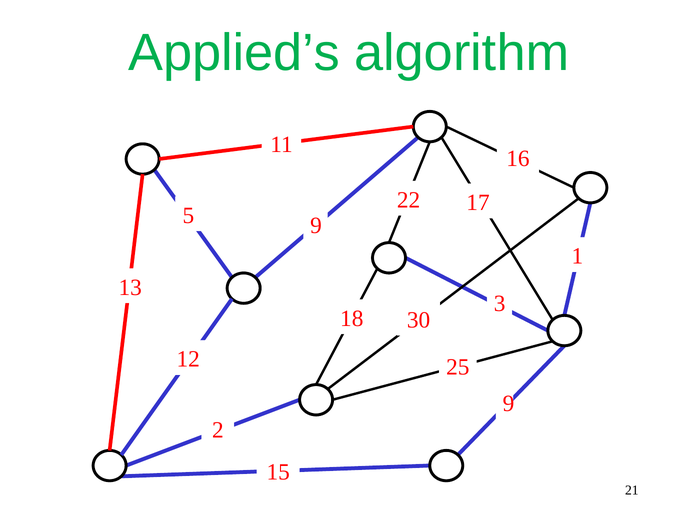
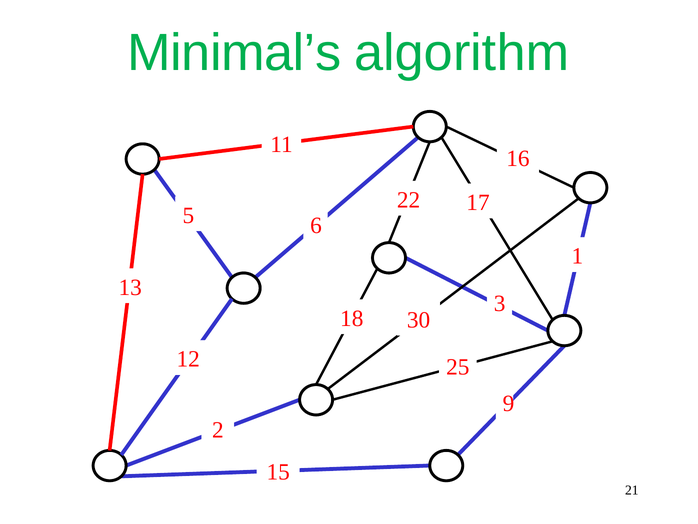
Applied’s: Applied’s -> Minimal’s (234, 53)
5 9: 9 -> 6 (316, 225)
